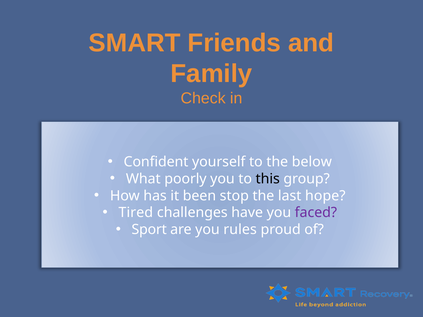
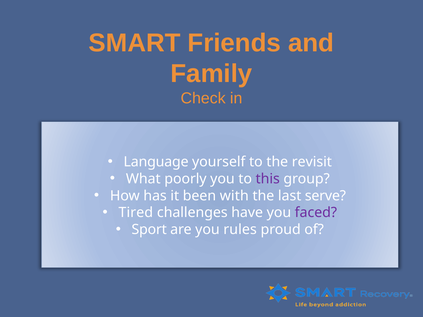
Confident: Confident -> Language (156, 162)
below: below -> revisit (312, 162)
this colour: black -> purple (268, 179)
stop: stop -> with (234, 196)
hope: hope -> serve (325, 196)
